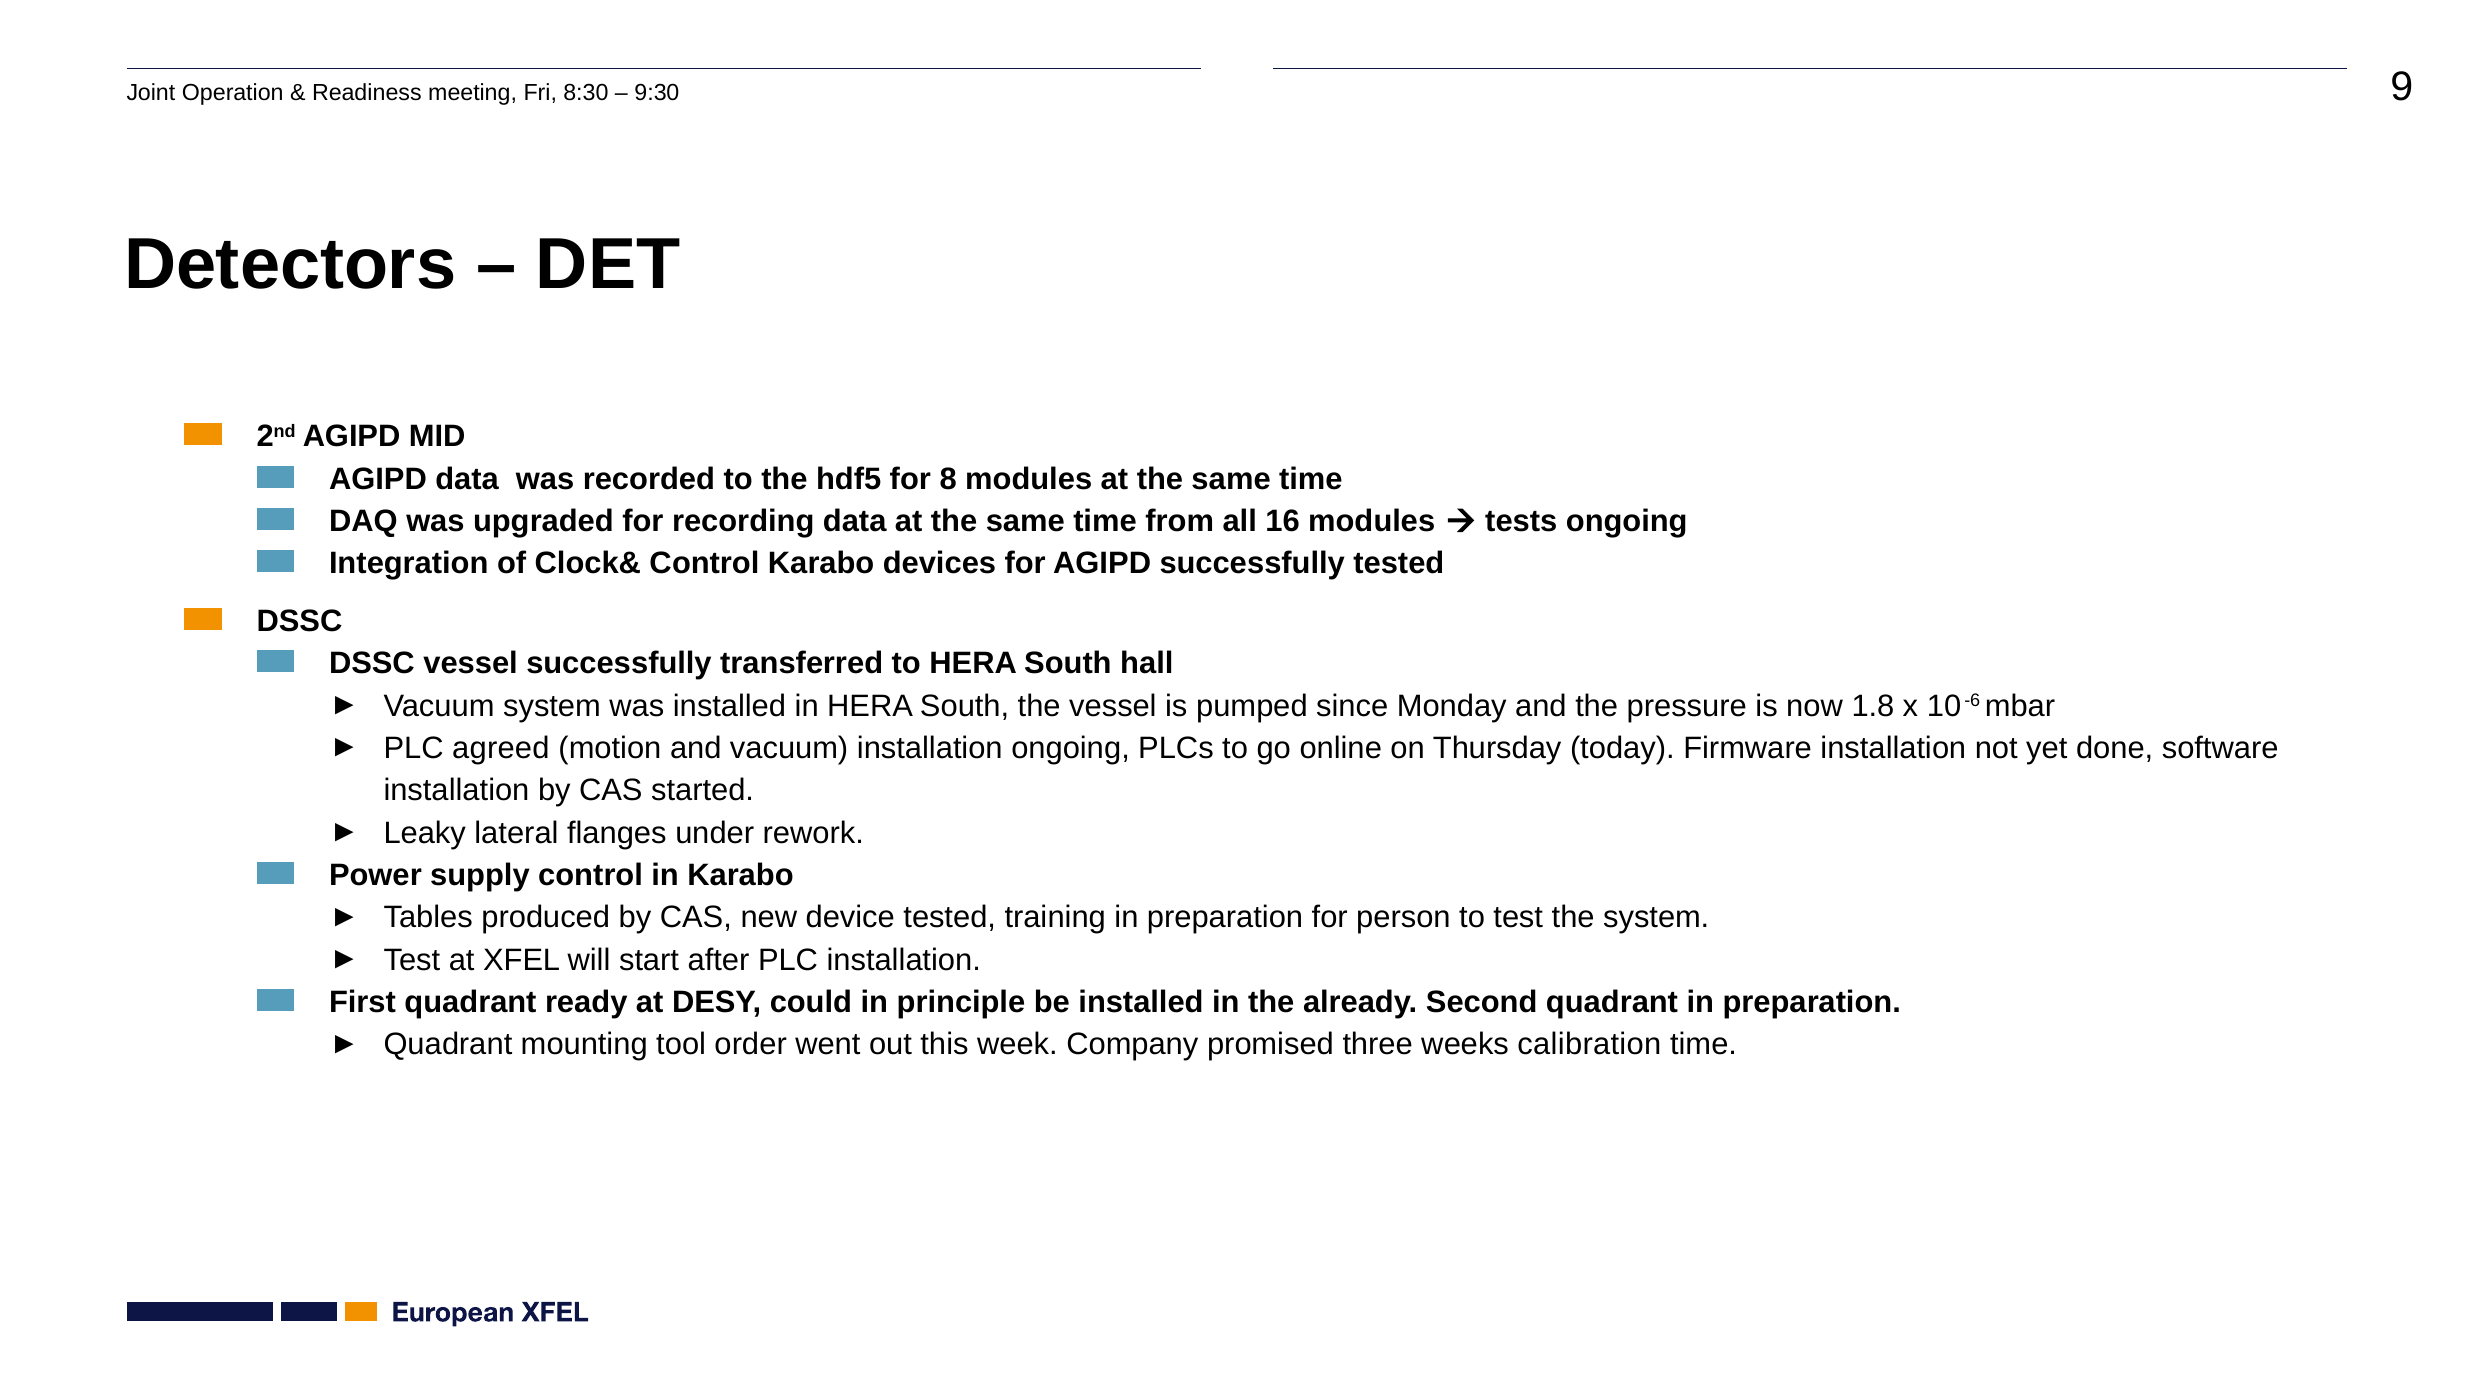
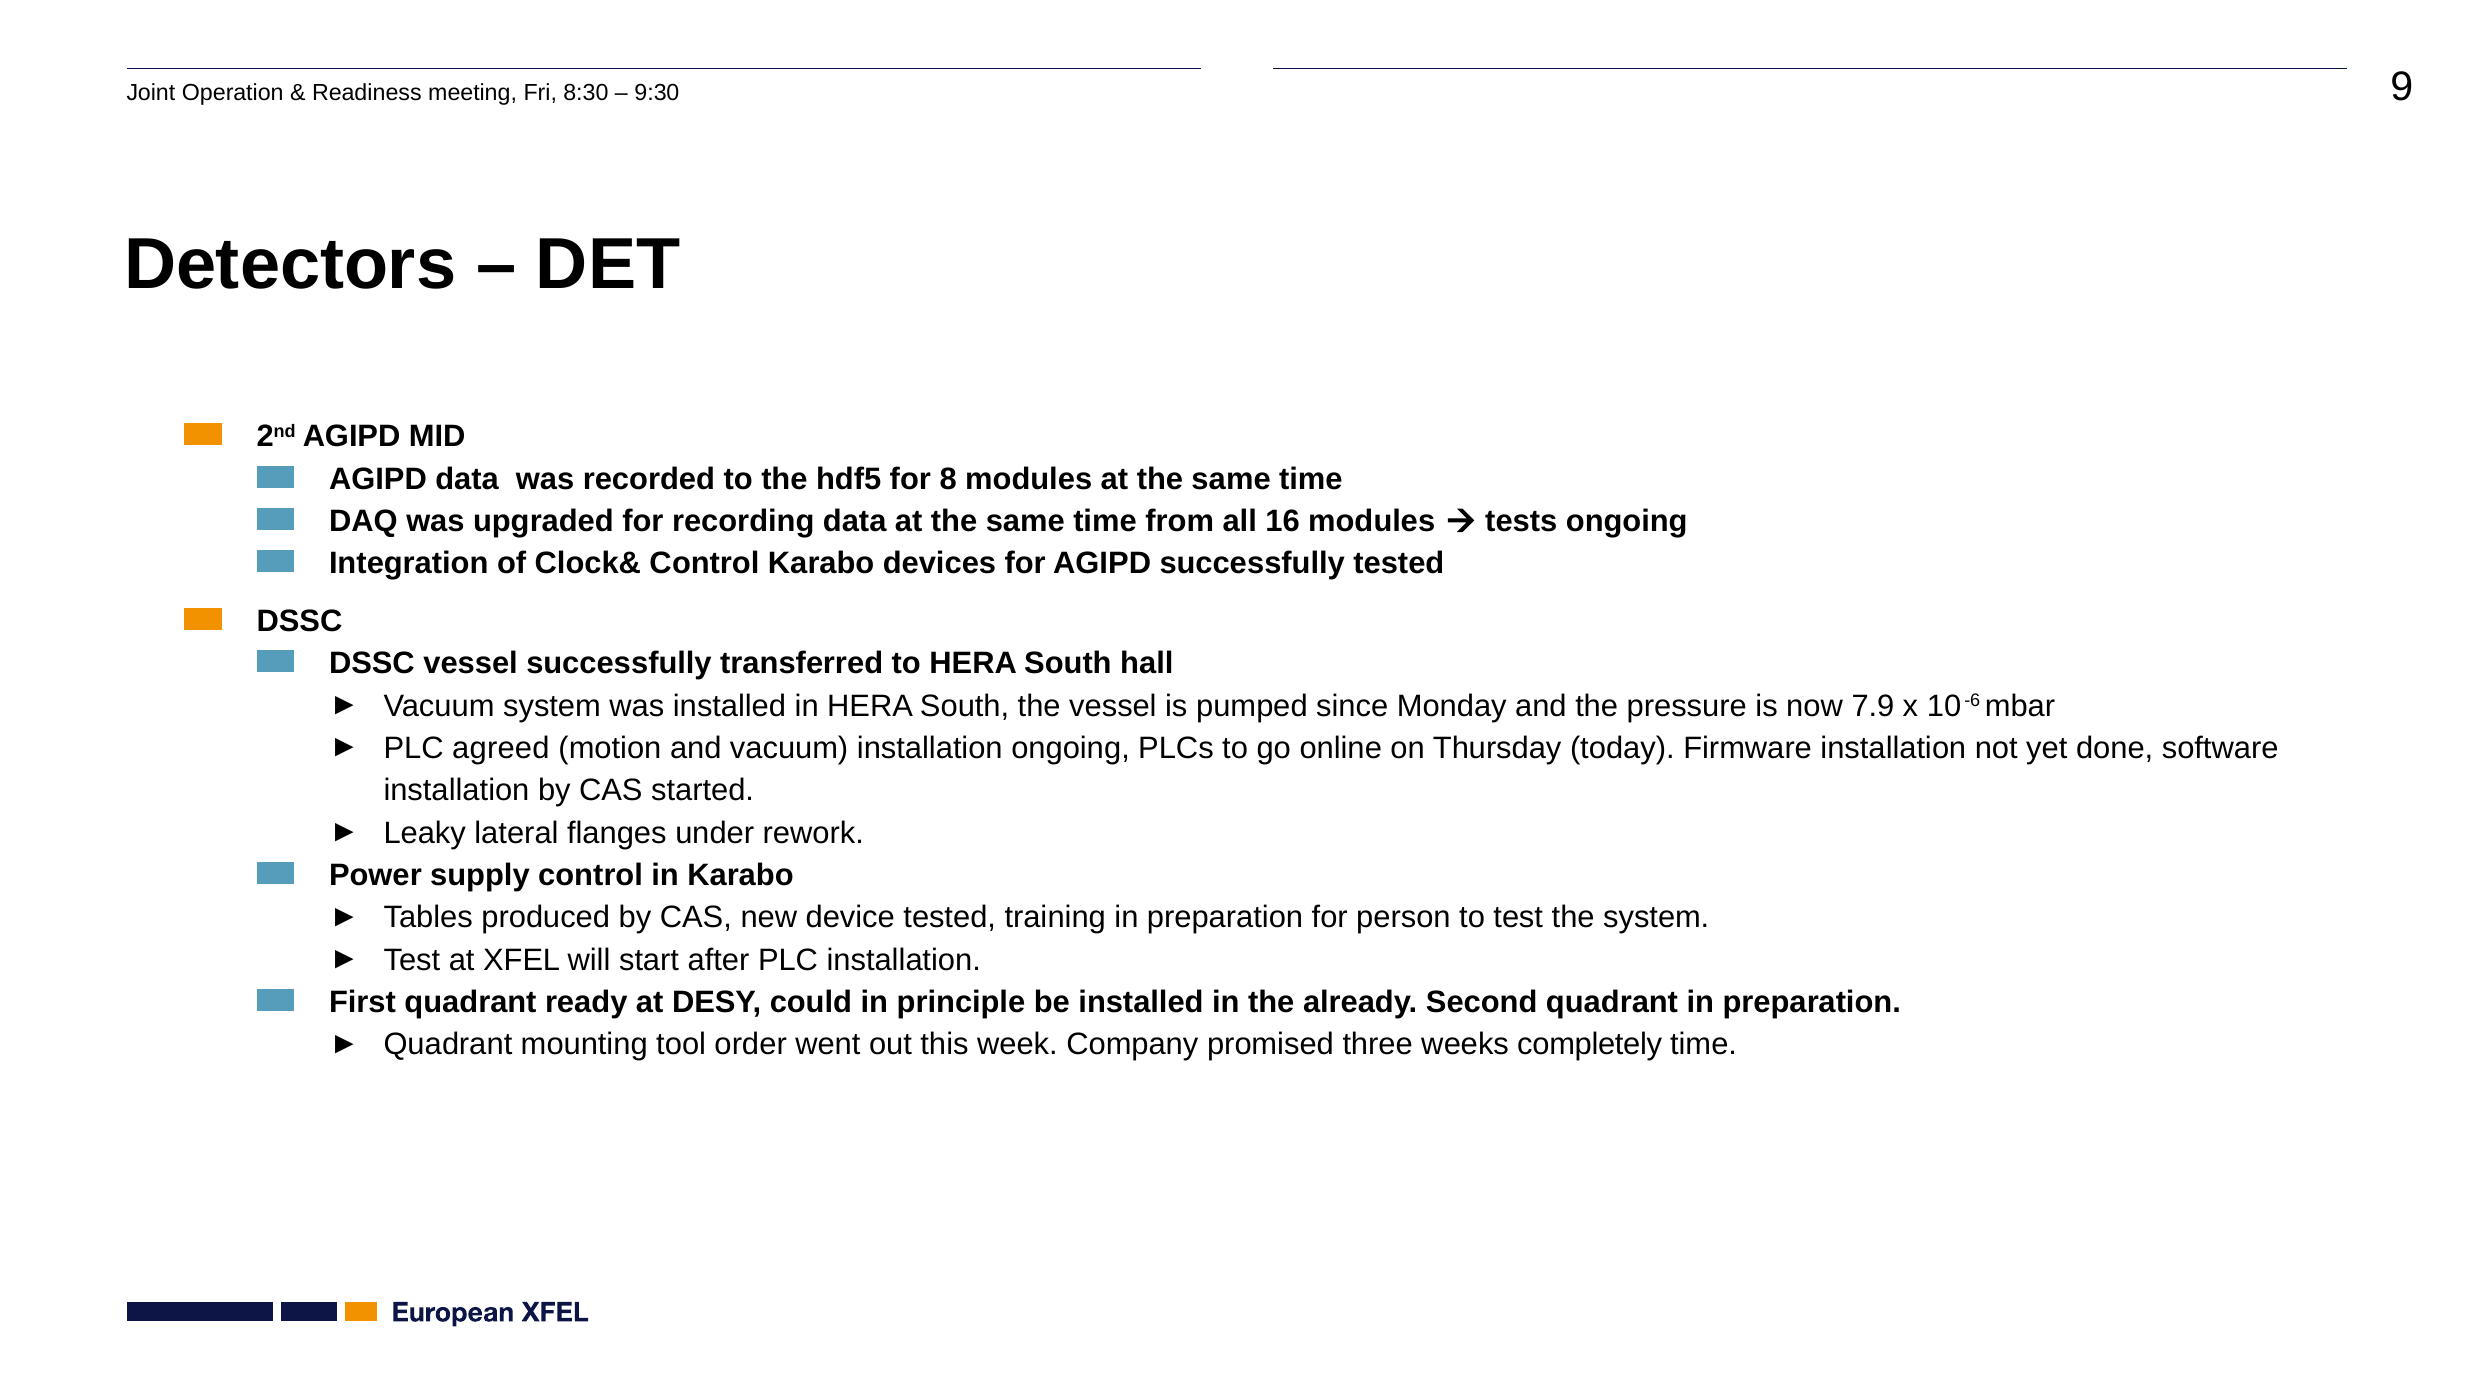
1.8: 1.8 -> 7.9 (1873, 706)
calibration: calibration -> completely (1590, 1044)
